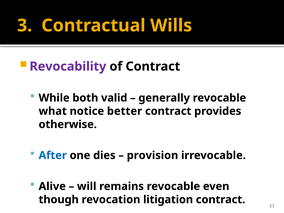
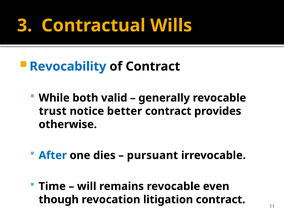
Revocability colour: purple -> blue (68, 66)
what: what -> trust (53, 111)
provision: provision -> pursuant (152, 155)
Alive: Alive -> Time (52, 186)
